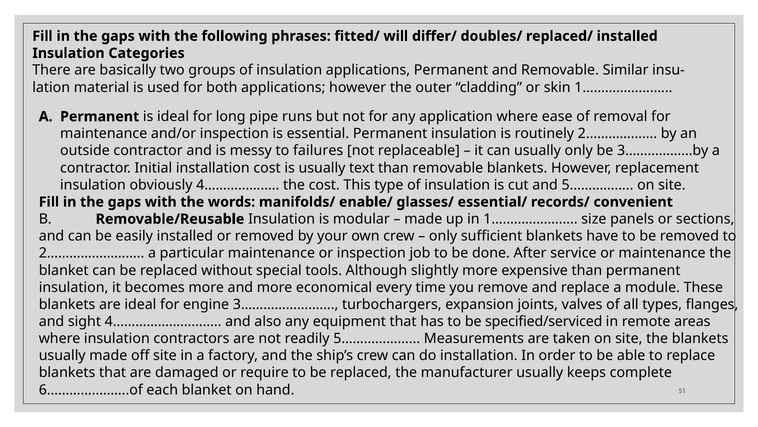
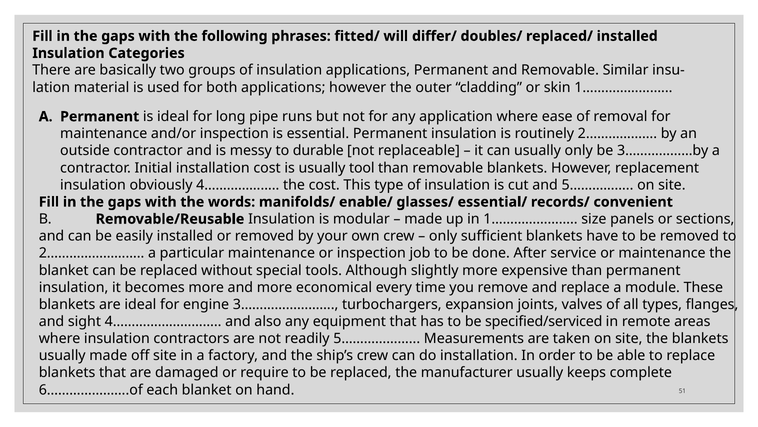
failures: failures -> durable (318, 151)
text: text -> tool (362, 168)
